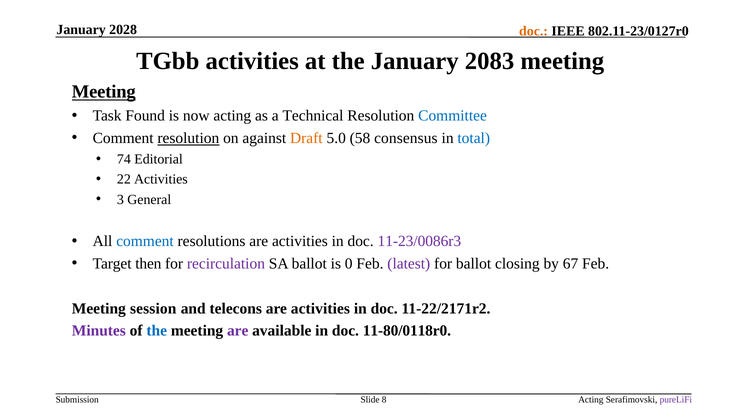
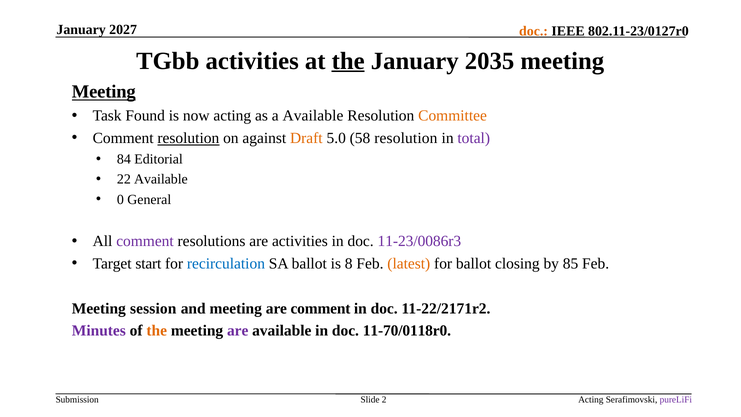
2028: 2028 -> 2027 (123, 29)
the underline: none -> present (348, 61)
2083: 2083 -> 2035 (490, 61)
a Technical: Technical -> Available (313, 116)
Committee colour: blue -> orange (453, 116)
58 consensus: consensus -> resolution (406, 138)
total colour: blue -> purple (474, 138)
74: 74 -> 84 (124, 159)
22 Activities: Activities -> Available (161, 179)
3: 3 -> 0 (120, 199)
comment colour: blue -> purple (145, 241)
then: then -> start (148, 264)
recirculation colour: purple -> blue (226, 264)
0: 0 -> 8 (349, 264)
latest colour: purple -> orange (409, 264)
67: 67 -> 85 (571, 264)
and telecons: telecons -> meeting (236, 308)
activities: activities -> comment (321, 308)
the colour: blue -> orange (157, 331)
11-80/0118r0: 11-80/0118r0 -> 11-70/0118r0 (407, 331)
8: 8 -> 2 (384, 400)
